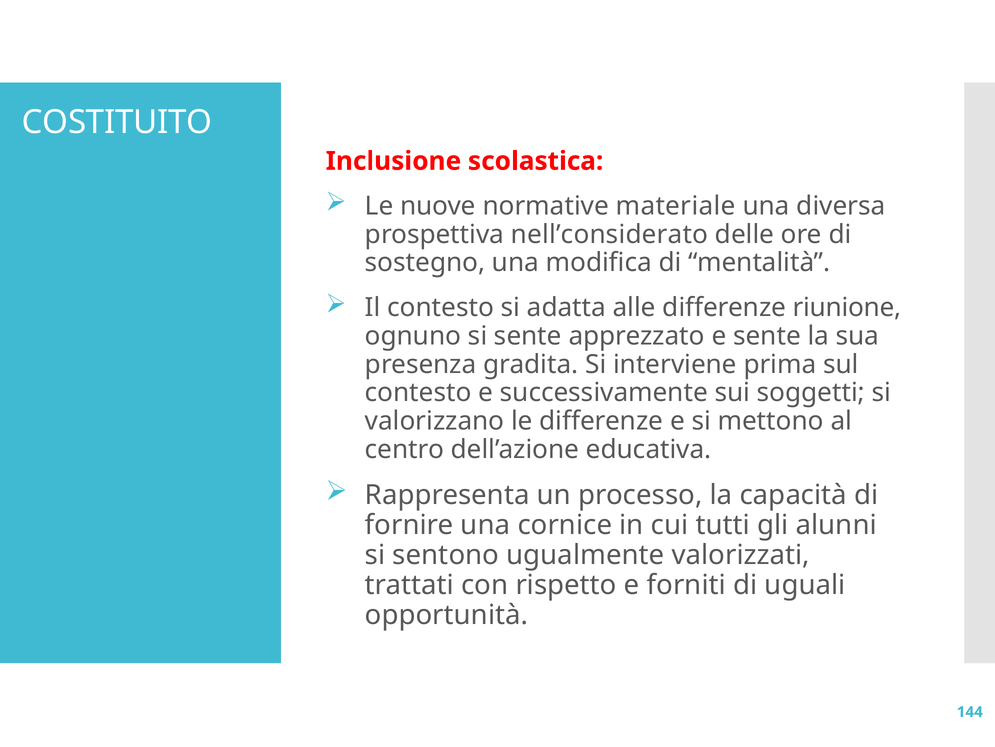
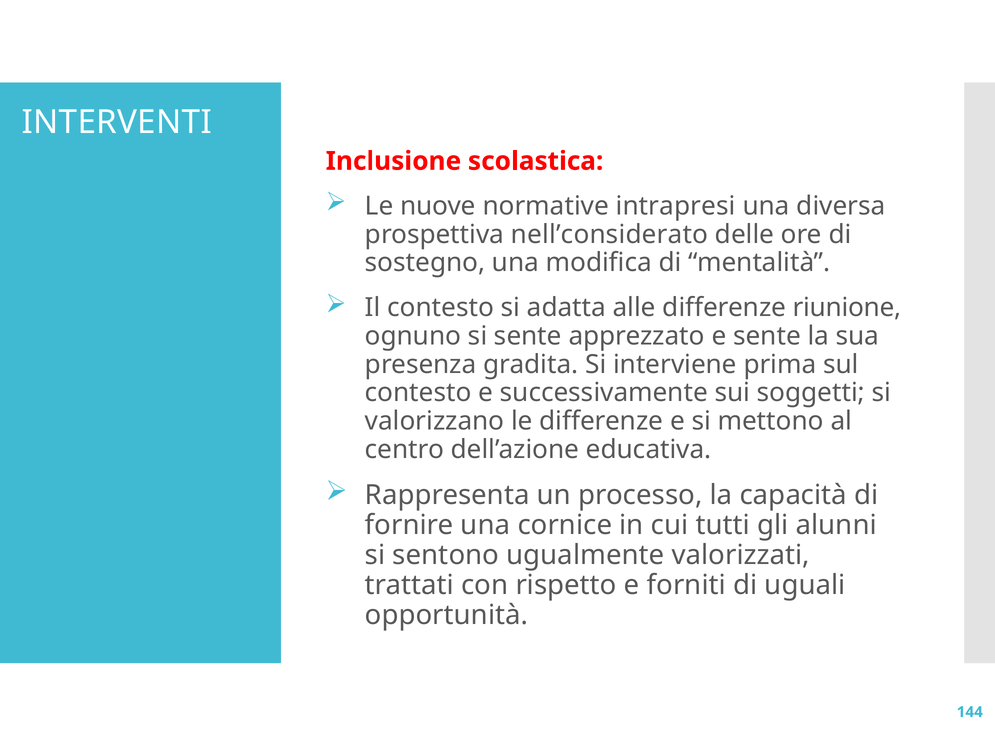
COSTITUITO: COSTITUITO -> INTERVENTI (117, 122)
materiale: materiale -> intrapresi (676, 206)
